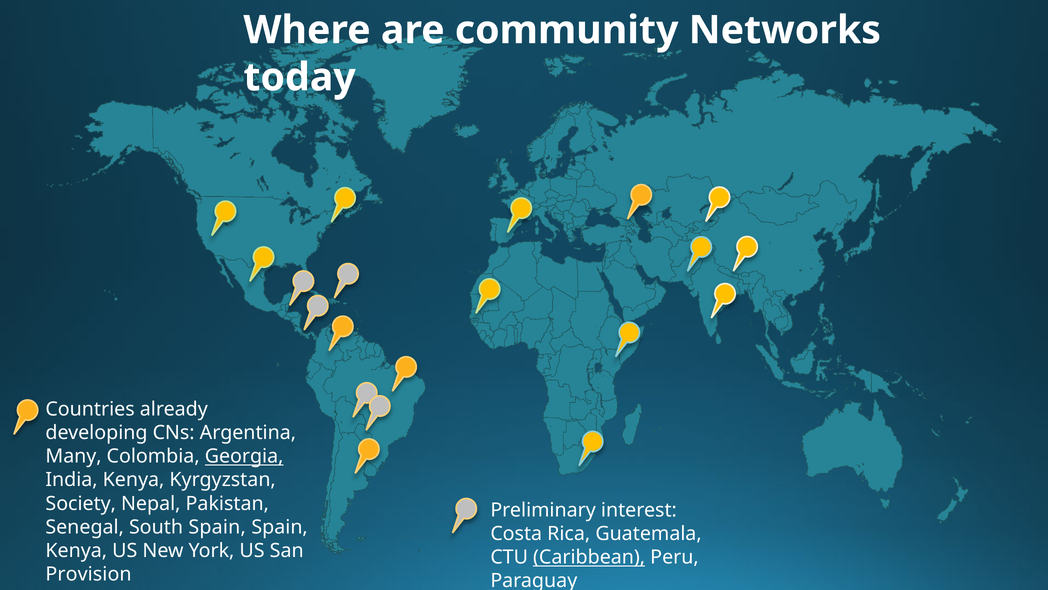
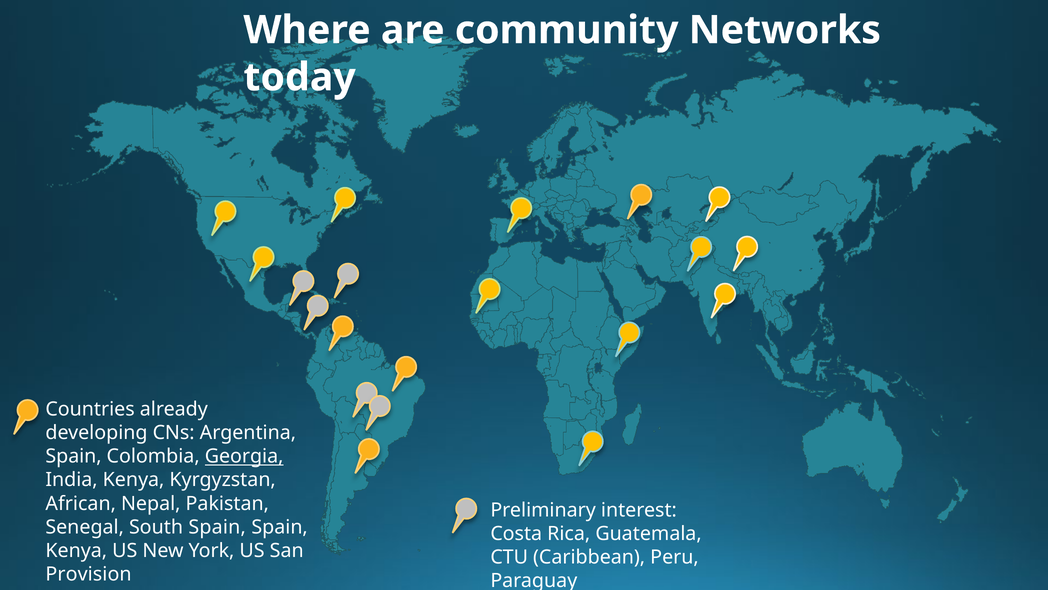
Many: Many -> Spain (74, 456)
Society: Society -> African (81, 503)
Caribbean underline: present -> none (589, 557)
